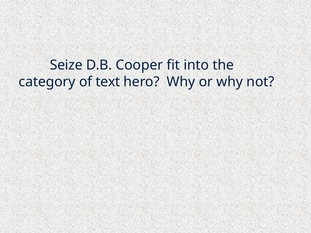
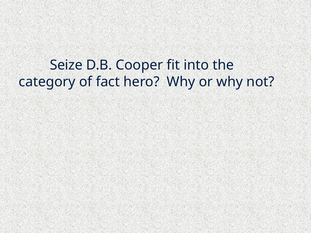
text: text -> fact (108, 82)
